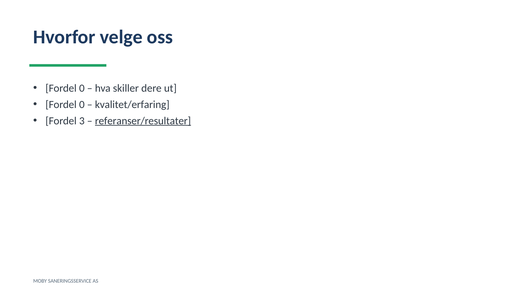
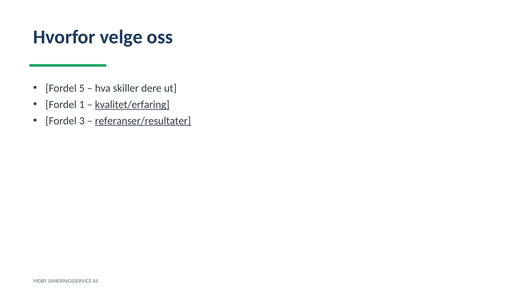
0: 0 -> 5 (82, 88)
0: 0 -> 1 (82, 105)
kvalitet/erfaring underline: none -> present (132, 105)
